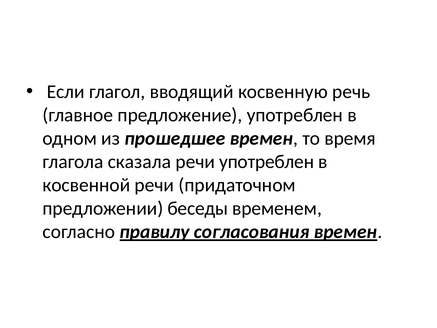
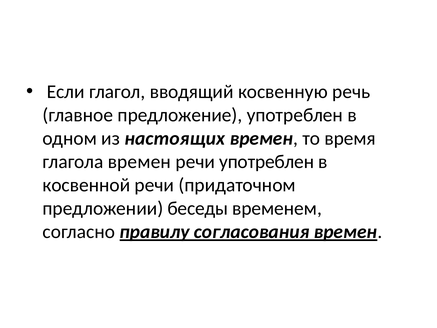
прошедшее: прошедшее -> настоящих (175, 138)
глагола сказала: сказала -> времен (139, 162)
